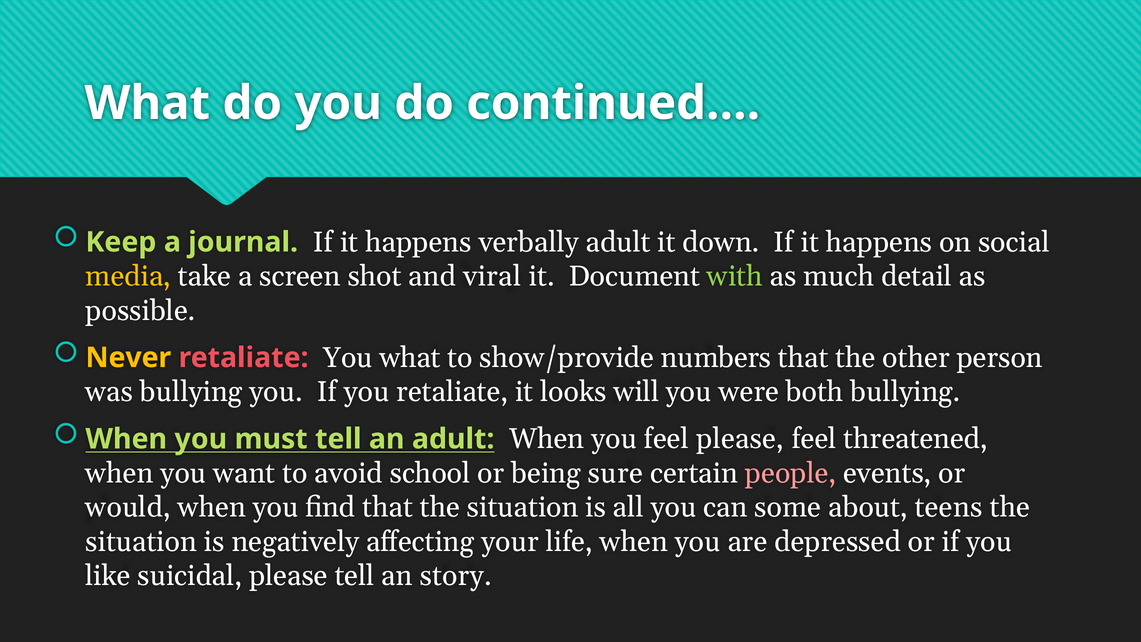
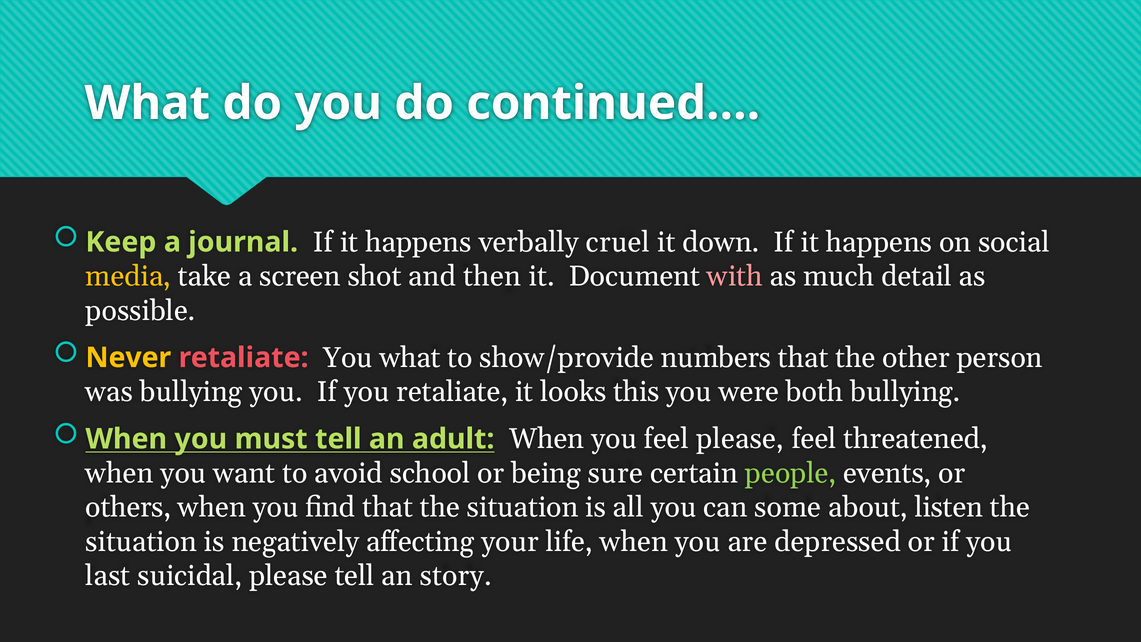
verbally adult: adult -> cruel (618, 242)
viral: viral -> then (492, 276)
with colour: light green -> pink (735, 276)
will: will -> this (637, 392)
people colour: pink -> light green (791, 473)
would: would -> others (128, 507)
teens: teens -> listen (949, 507)
like: like -> last (108, 576)
